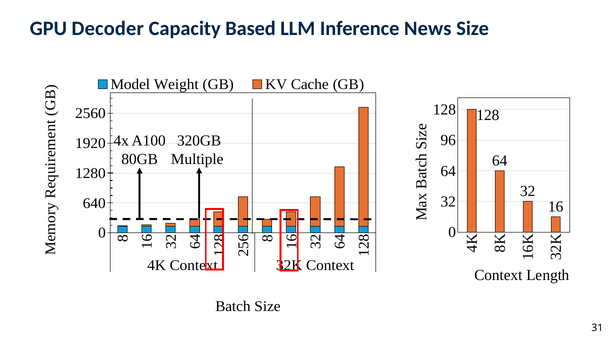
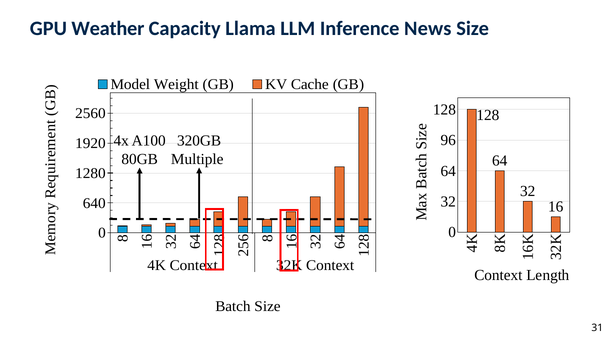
Decoder: Decoder -> Weather (108, 28)
Based: Based -> Llama (250, 28)
